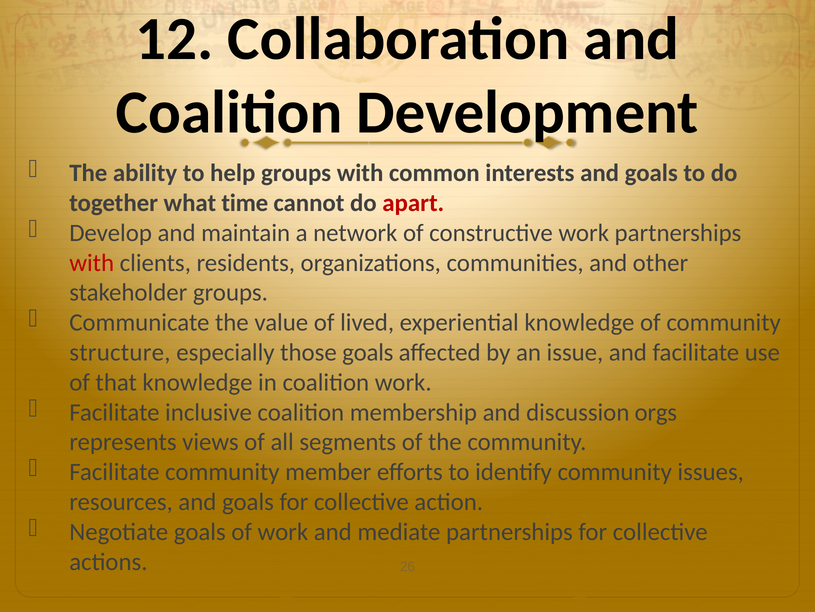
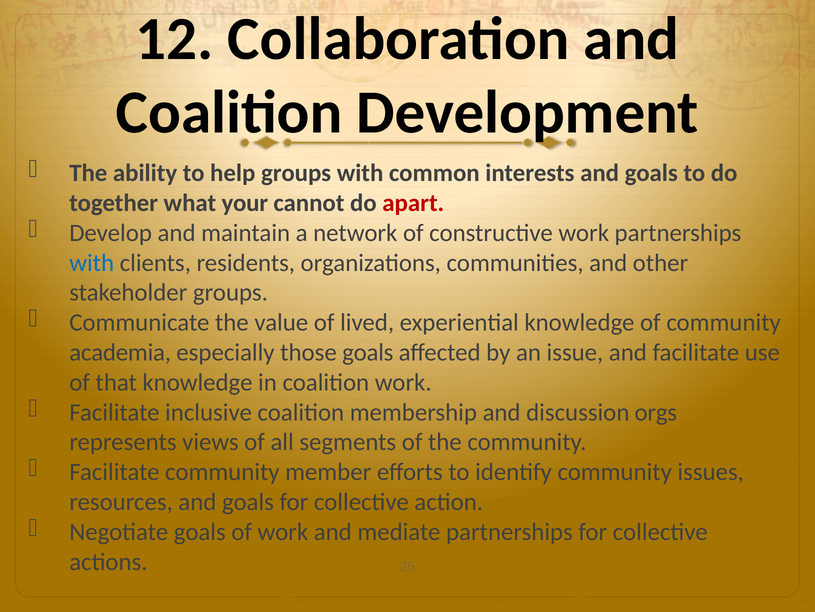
time: time -> your (245, 203)
with colour: red -> blue (92, 262)
structure: structure -> academia (120, 352)
